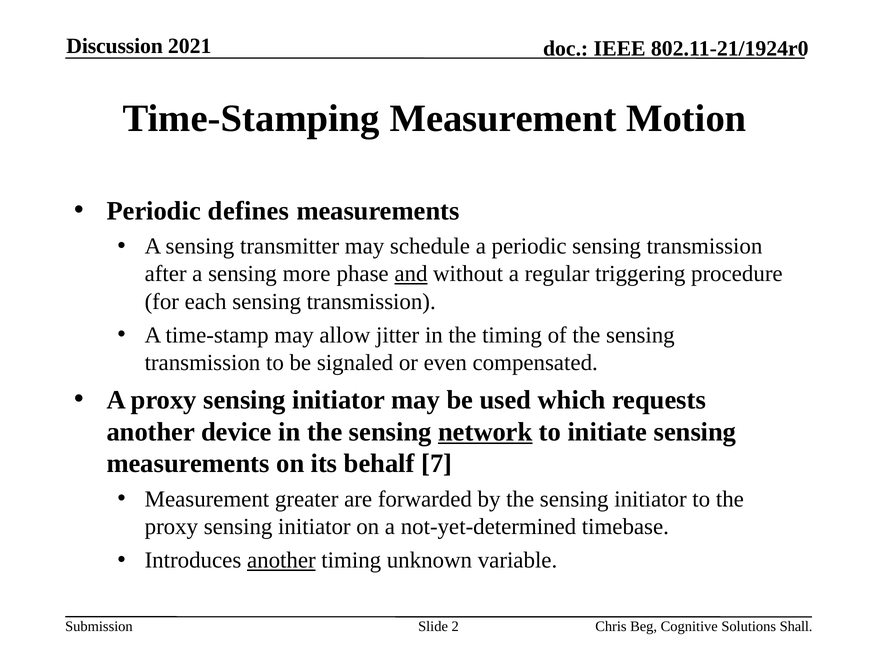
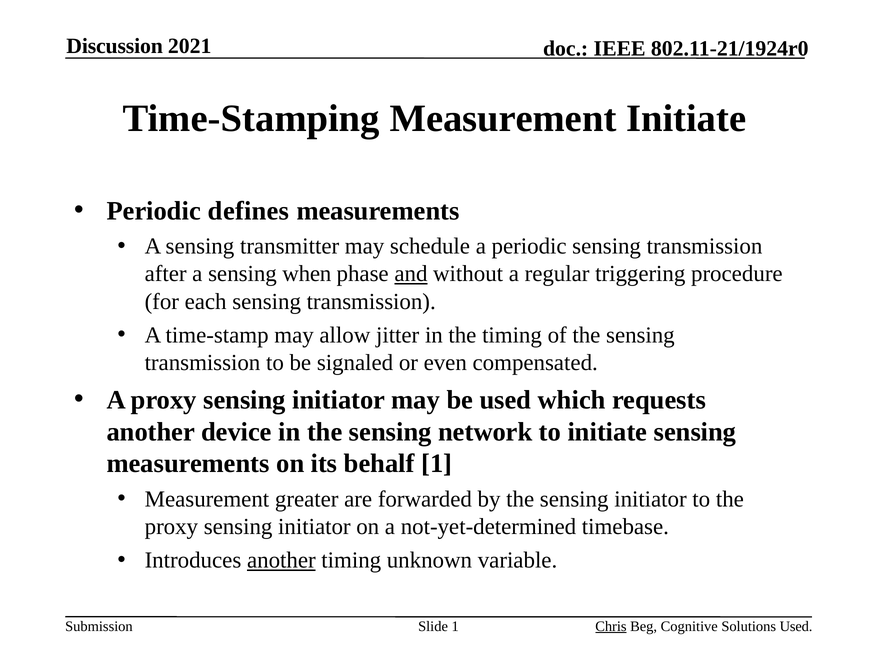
Measurement Motion: Motion -> Initiate (686, 119)
more: more -> when (307, 274)
network underline: present -> none (485, 431)
behalf 7: 7 -> 1 (437, 463)
Slide 2: 2 -> 1 (455, 626)
Chris underline: none -> present (611, 626)
Solutions Shall: Shall -> Used (796, 626)
